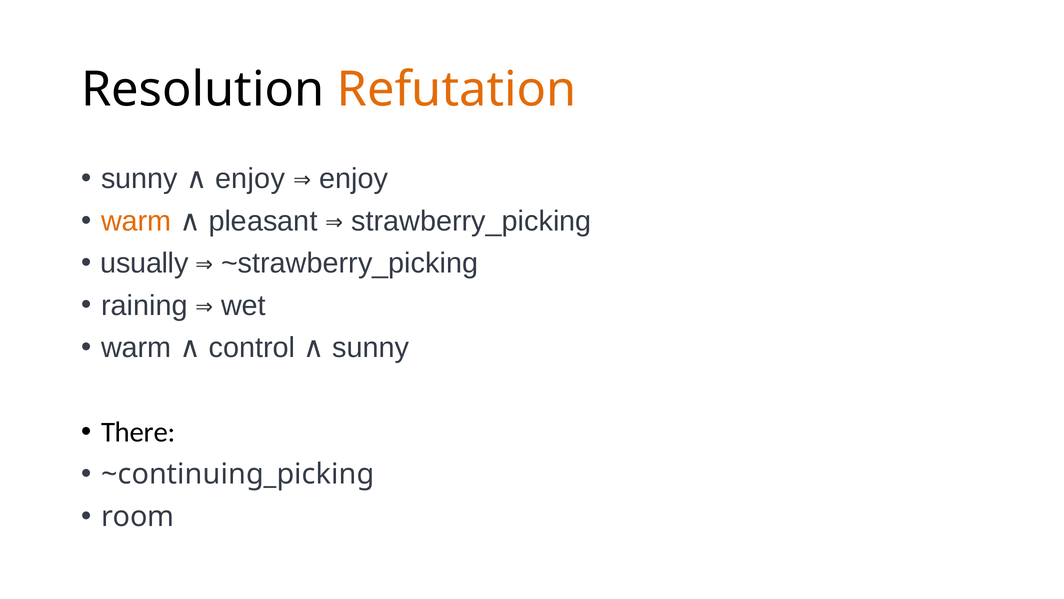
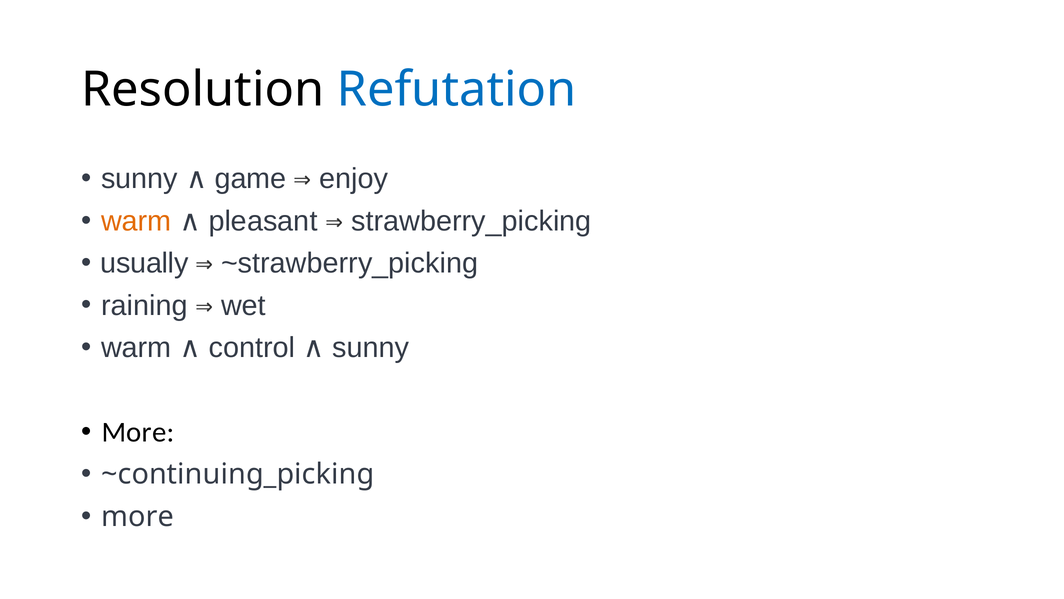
Refutation colour: orange -> blue (457, 89)
sunny enjoy: enjoy -> game (250, 179)
There: There -> More (138, 432)
room: room -> more (138, 516)
